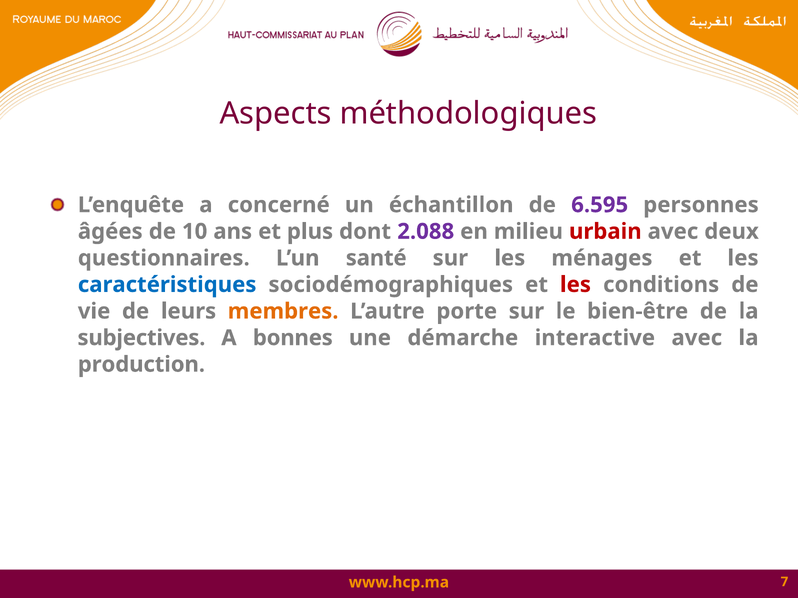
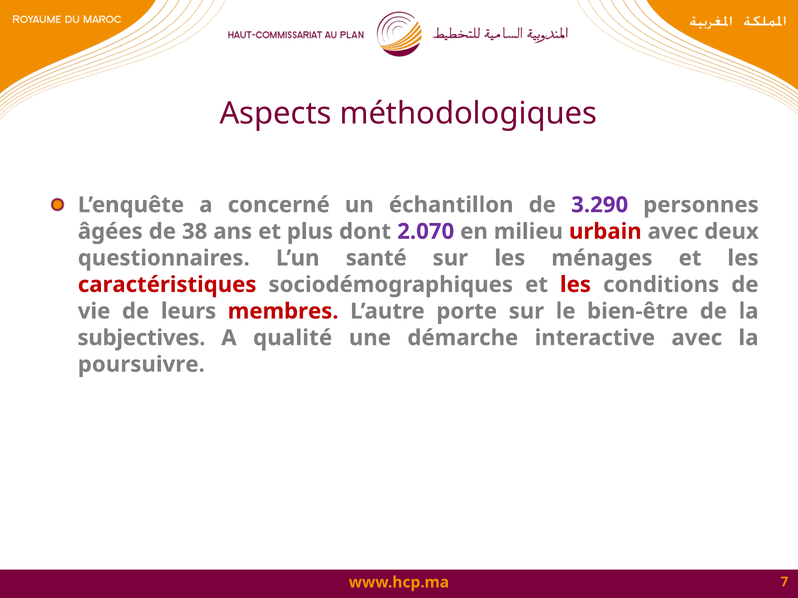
6.595: 6.595 -> 3.290 (600, 205)
10: 10 -> 38 (195, 232)
2.088: 2.088 -> 2.070 (426, 232)
caractéristiques colour: blue -> red (167, 285)
membres colour: orange -> red (283, 312)
bonnes: bonnes -> qualité (293, 338)
production: production -> poursuivre (141, 365)
